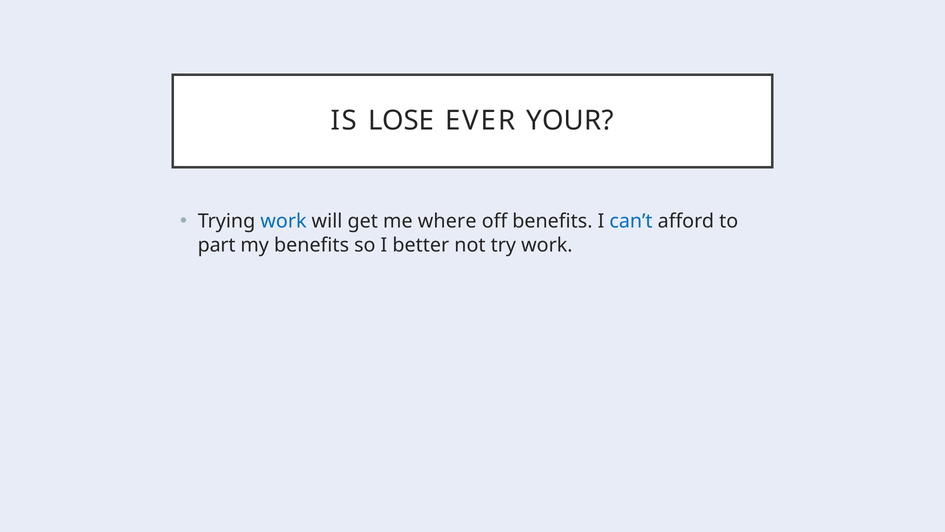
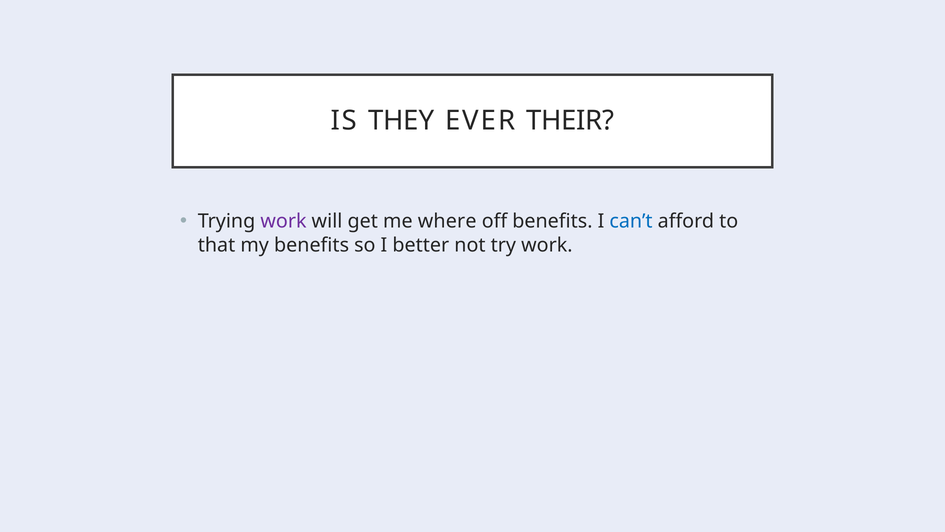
LOSE: LOSE -> THEY (401, 121)
YOUR: YOUR -> THEIR (570, 121)
work colour: blue -> purple (284, 221)
part: part -> that (217, 245)
